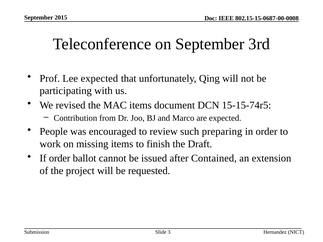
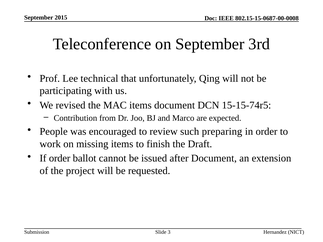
Lee expected: expected -> technical (99, 79)
after Contained: Contained -> Document (214, 158)
